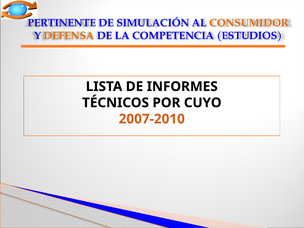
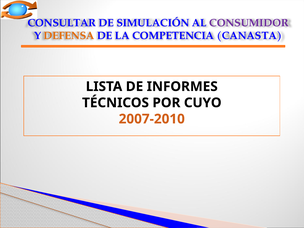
PERTINENTE: PERTINENTE -> CONSULTAR (62, 23)
CONSUMIDOR colour: orange -> purple (249, 23)
ESTUDIOS: ESTUDIOS -> CANASTA (249, 36)
